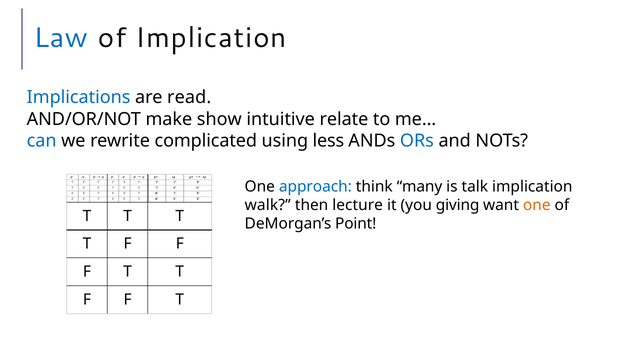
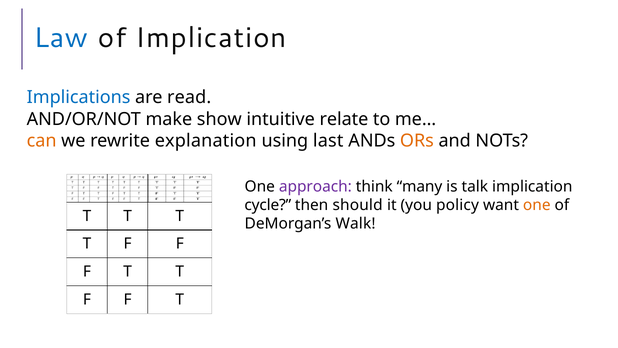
can colour: blue -> orange (42, 141)
complicated: complicated -> explanation (206, 141)
less: less -> last (328, 141)
ORs colour: blue -> orange (417, 141)
approach colour: blue -> purple (315, 186)
walk: walk -> cycle (268, 205)
lecture: lecture -> should (358, 205)
giving: giving -> policy (457, 205)
Point: Point -> Walk (356, 224)
